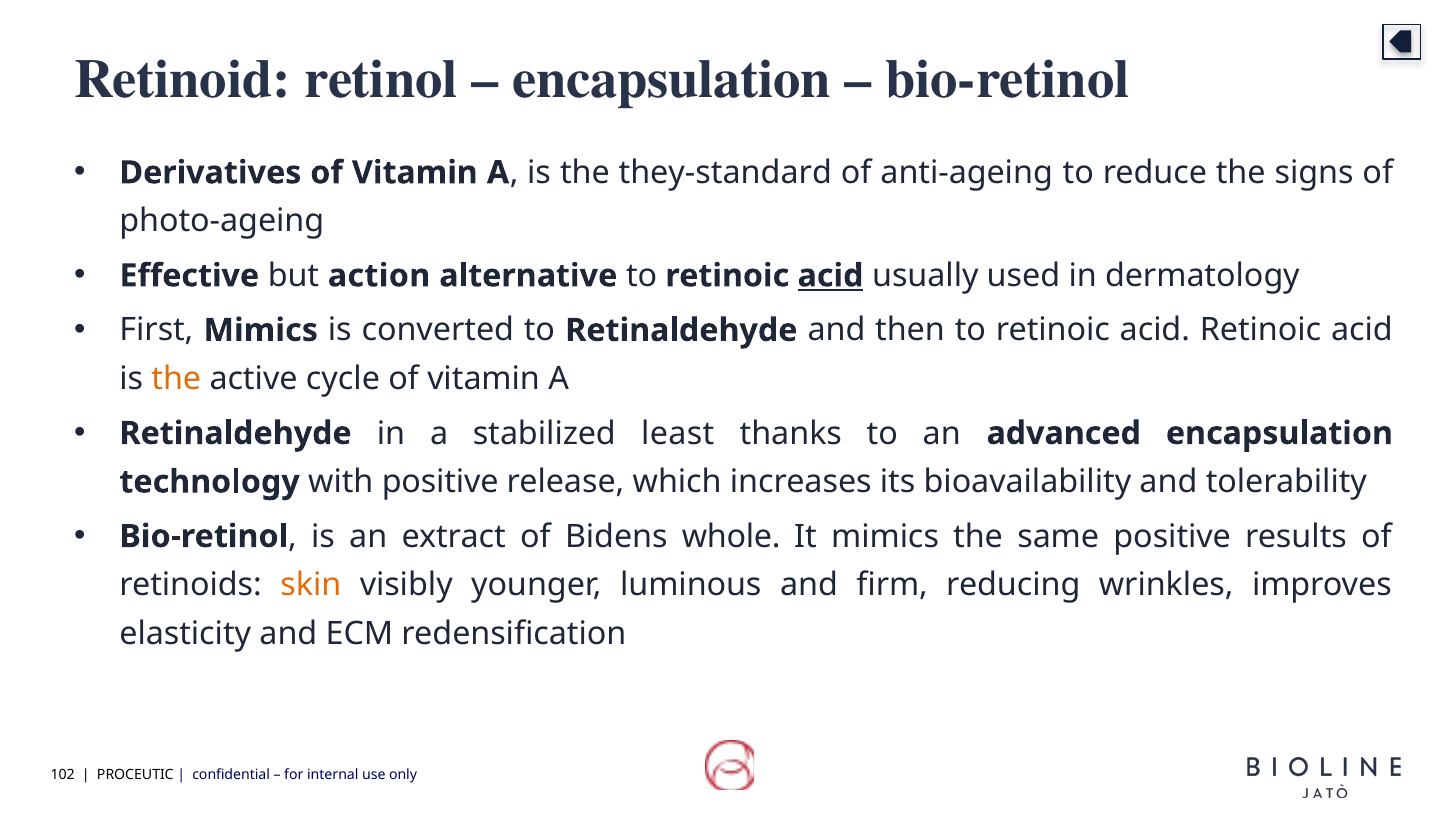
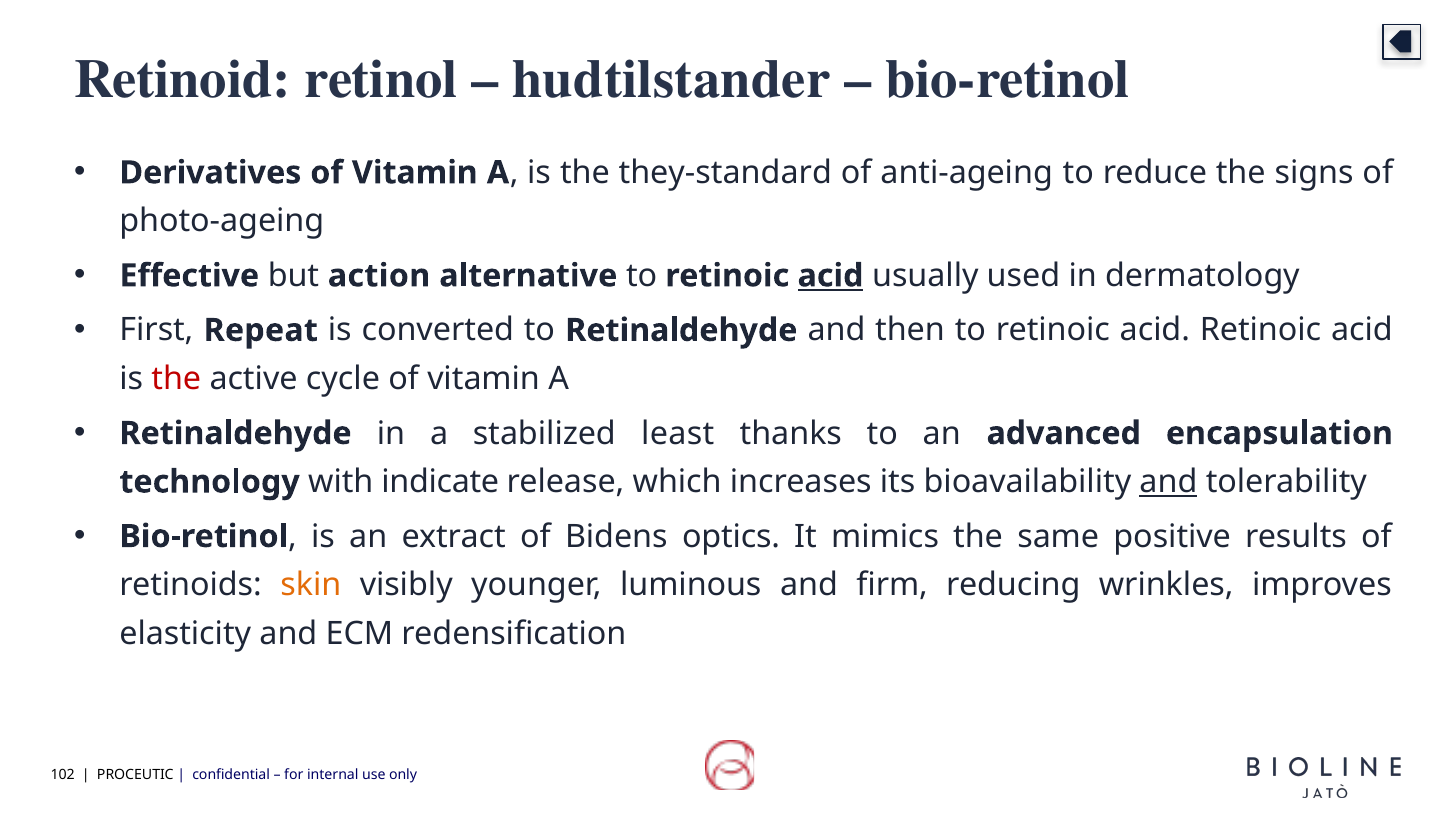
encapsulation: encapsulation -> hudtilstander (671, 79)
First Mimics: Mimics -> Repeat (261, 331)
the colour: orange -> red (176, 379)
with positive: positive -> indicate (440, 482)
and underline: none -> present (1168, 482)
whole: whole -> optics (731, 537)
